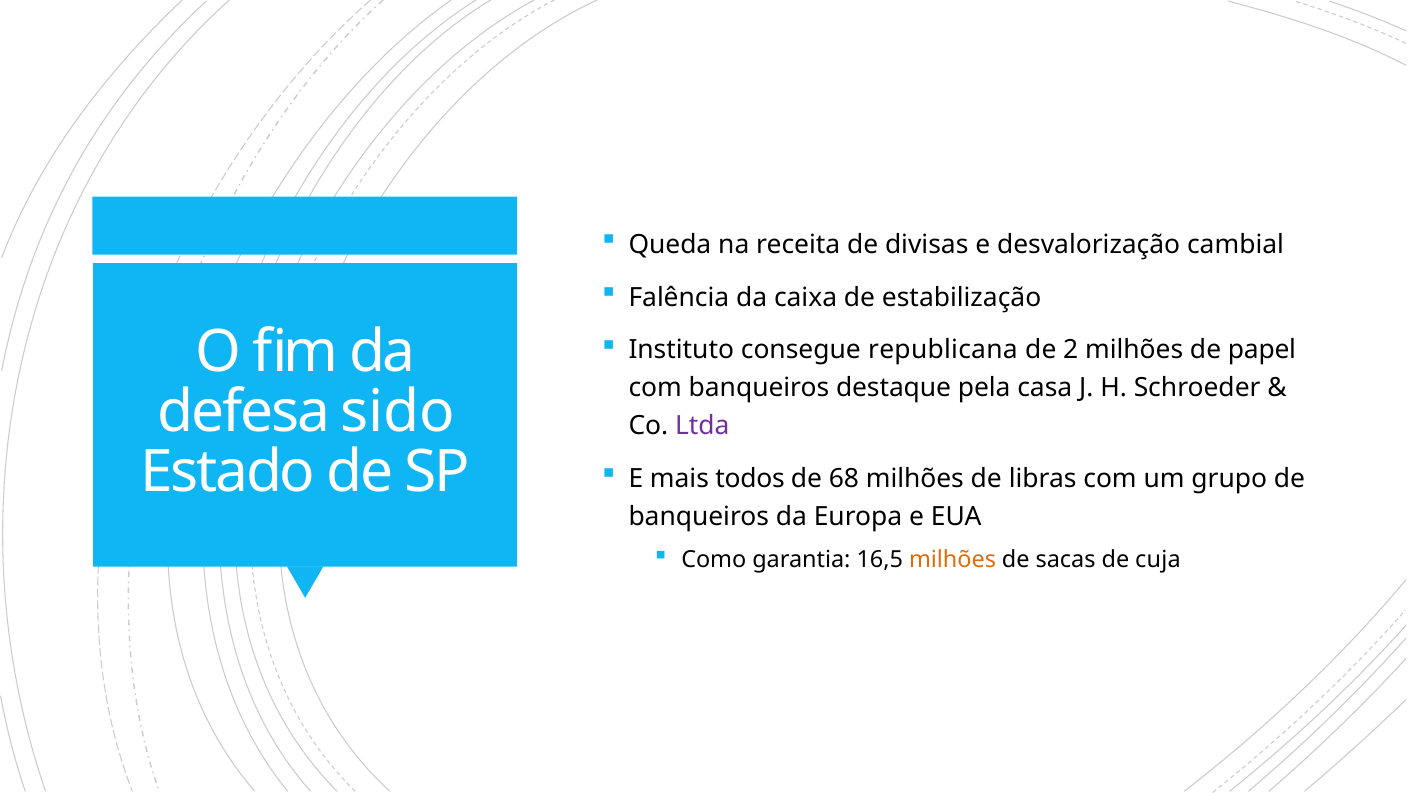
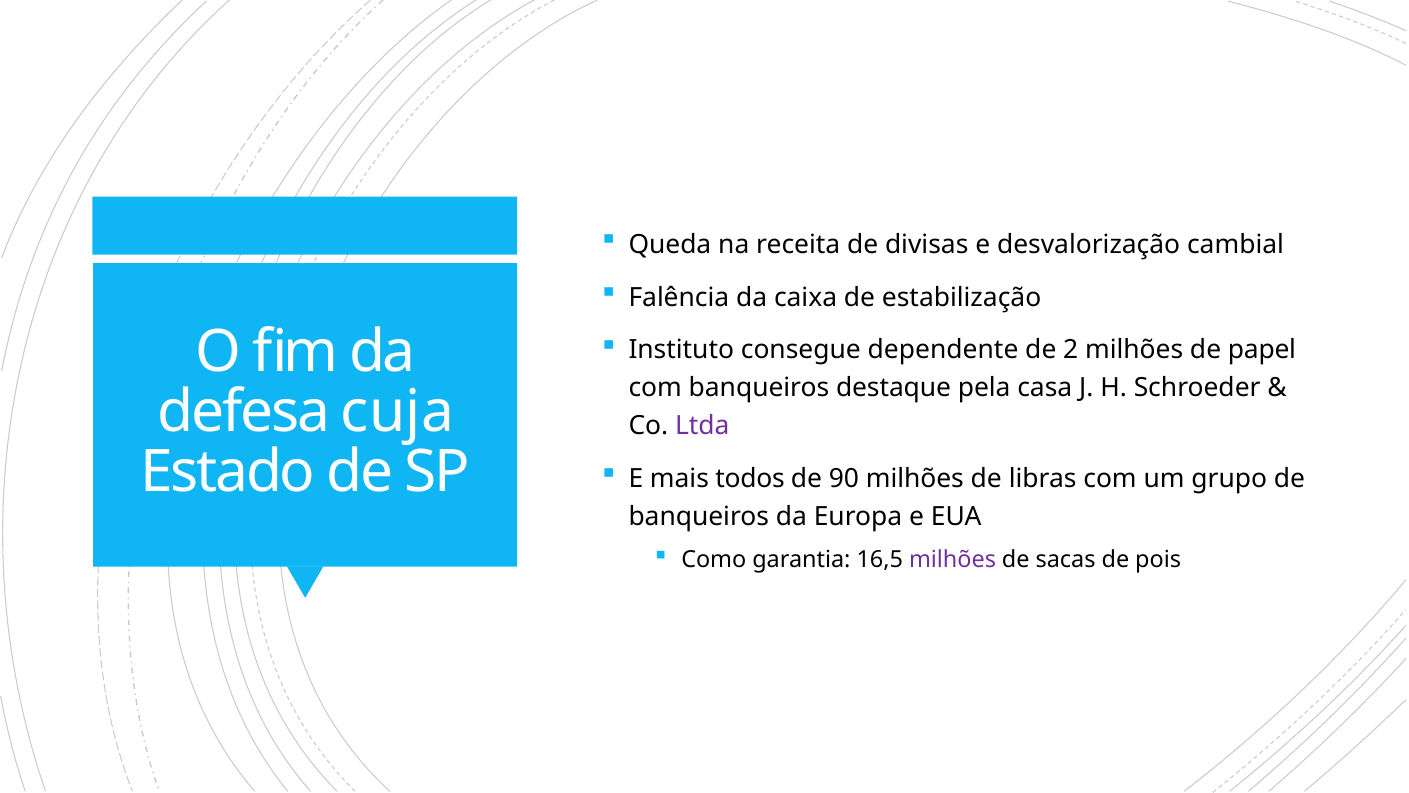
republicana: republicana -> dependente (943, 350)
sido: sido -> cuja (397, 412)
68: 68 -> 90 (844, 479)
milhões colour: orange -> purple (953, 559)
cuja: cuja -> pois (1158, 559)
